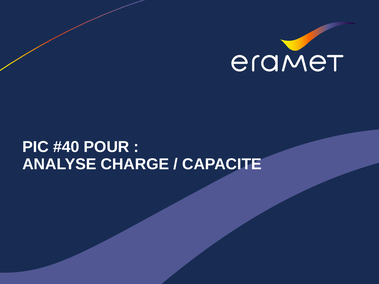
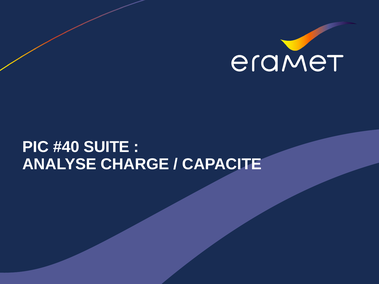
POUR: POUR -> SUITE (107, 147)
